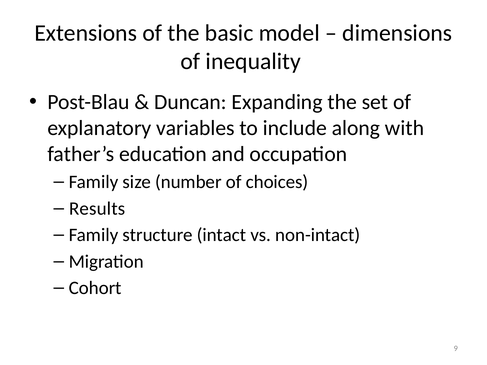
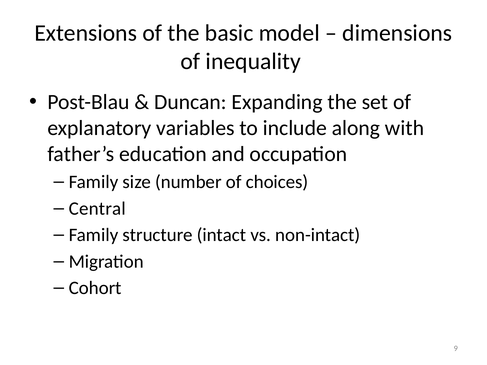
Results: Results -> Central (97, 209)
